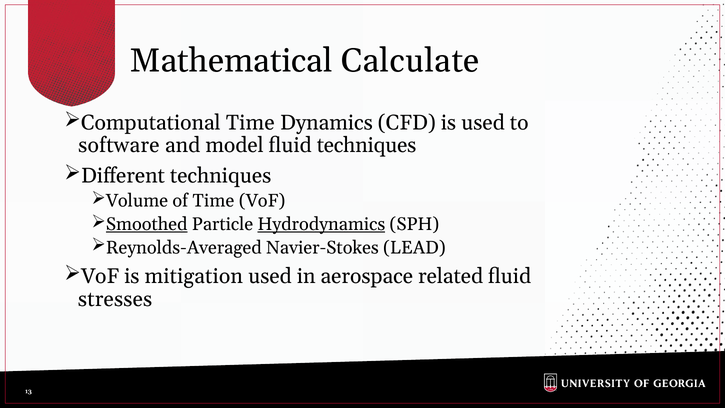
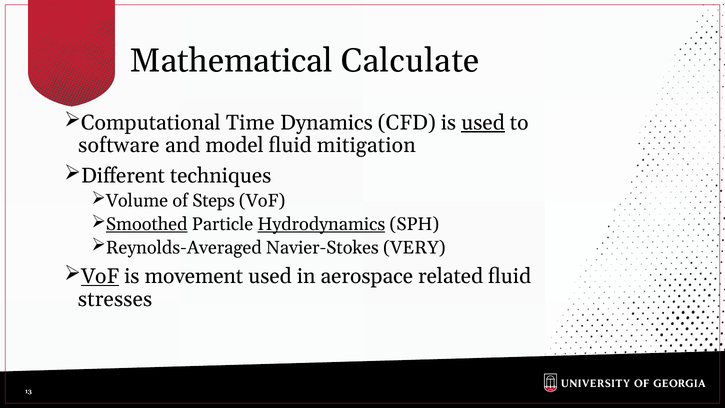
used underline: none -> present (483, 123)
fluid techniques: techniques -> mitigation (366, 145)
of Time: Time -> Steps (214, 201)
LEAD: LEAD -> VERY (414, 247)
VoF underline: none -> present (100, 276)
mitigation: mitigation -> movement (194, 276)
